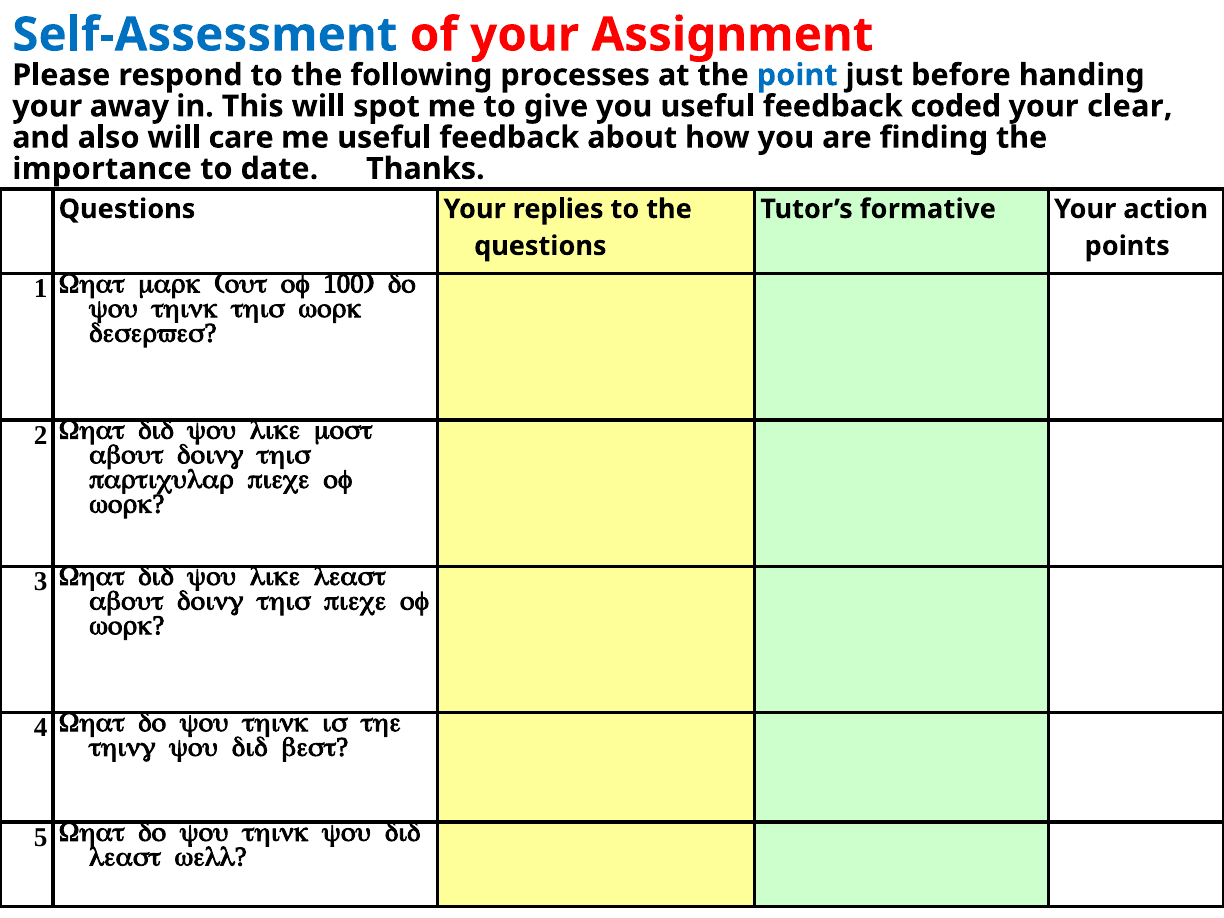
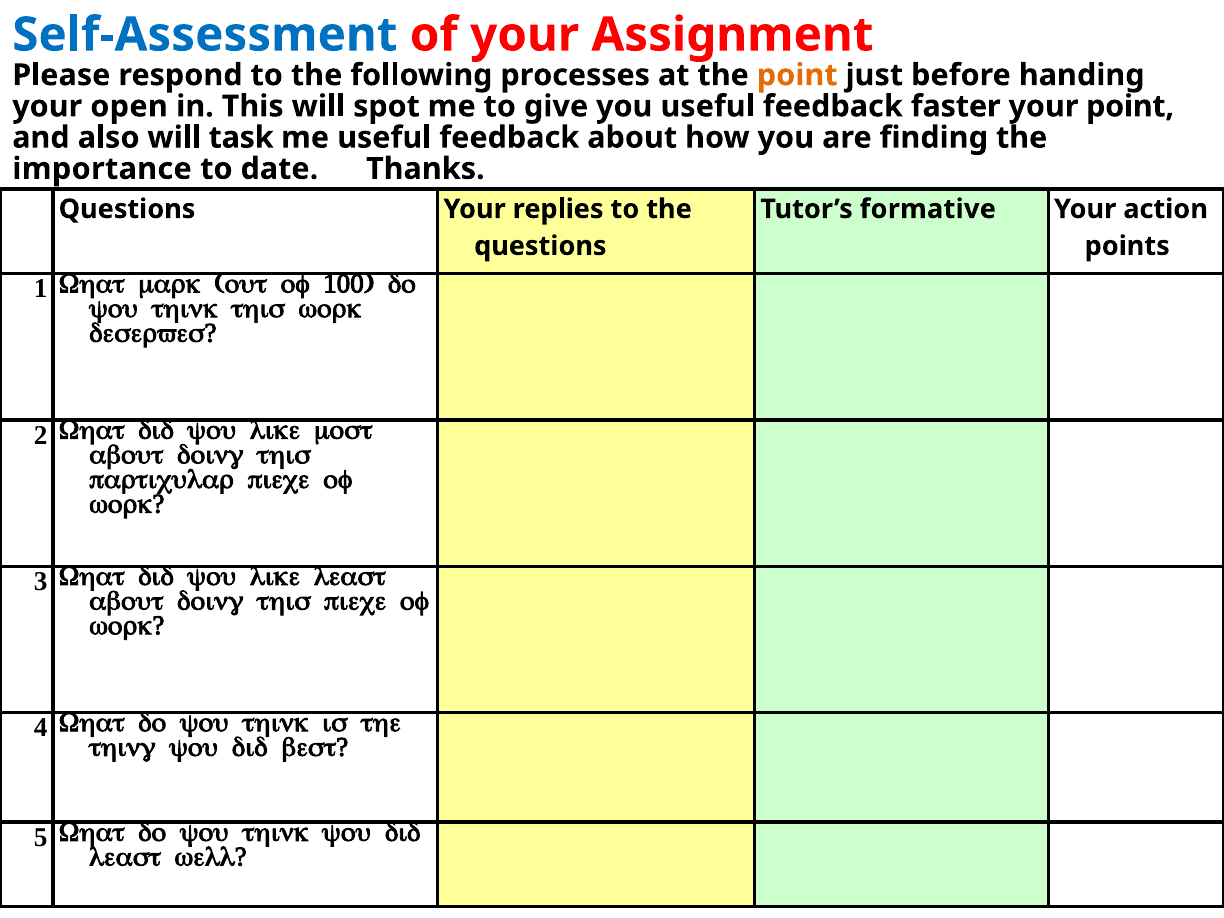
point colour: blue -> orange (797, 75)
away: away -> open (129, 106)
coded: coded -> faster (956, 106)
your clear: clear -> point (1130, 106)
care: care -> task (241, 138)
